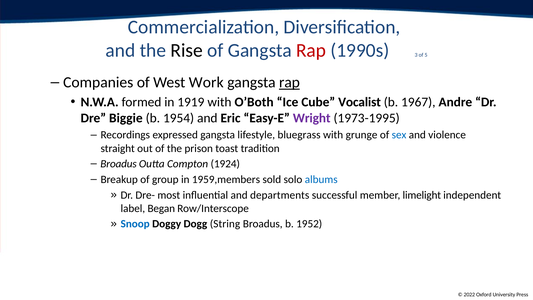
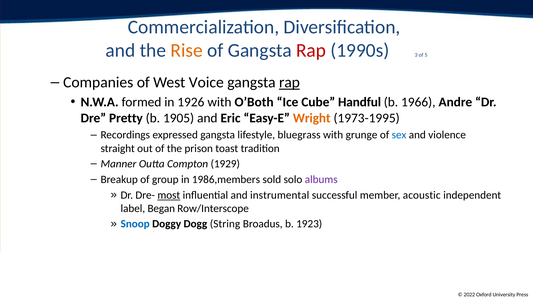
Rise colour: black -> orange (187, 50)
Work: Work -> Voice (206, 82)
1919: 1919 -> 1926 (191, 102)
Vocalist: Vocalist -> Handful (360, 102)
1967: 1967 -> 1966 (418, 102)
Biggie: Biggie -> Pretty (126, 118)
1954: 1954 -> 1905 (179, 118)
Wright colour: purple -> orange (312, 118)
Broadus: Broadus -> Manner (118, 164)
1924: 1924 -> 1929 (225, 164)
1959,members: 1959,members -> 1986,members (226, 179)
albums colour: blue -> purple (321, 179)
most underline: none -> present (169, 195)
departments: departments -> instrumental (280, 195)
limelight: limelight -> acoustic (422, 195)
1952: 1952 -> 1923 (309, 224)
